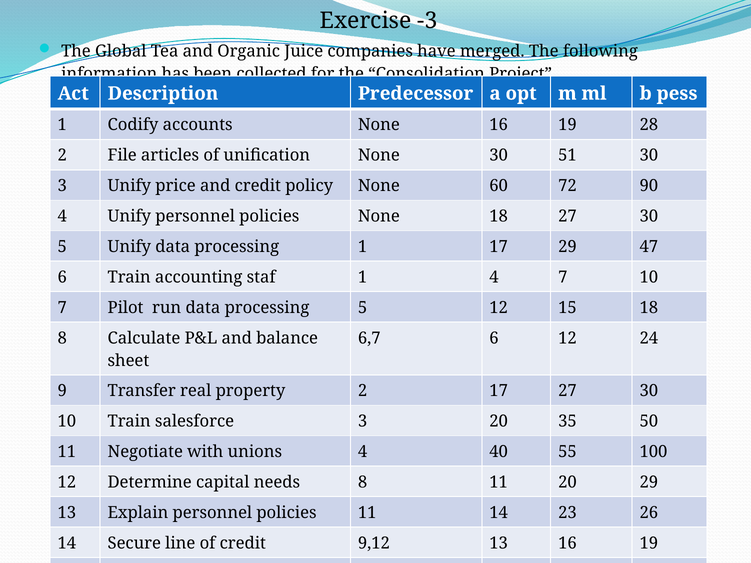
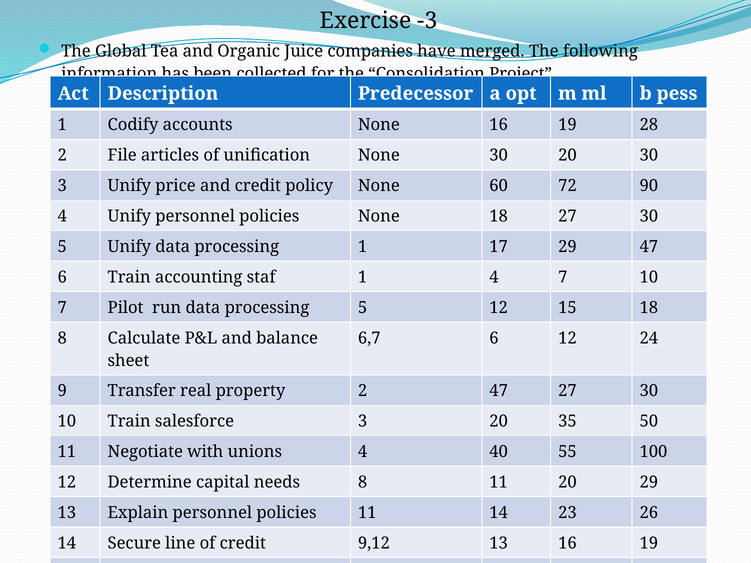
30 51: 51 -> 20 (567, 155)
2 17: 17 -> 47 (499, 391)
